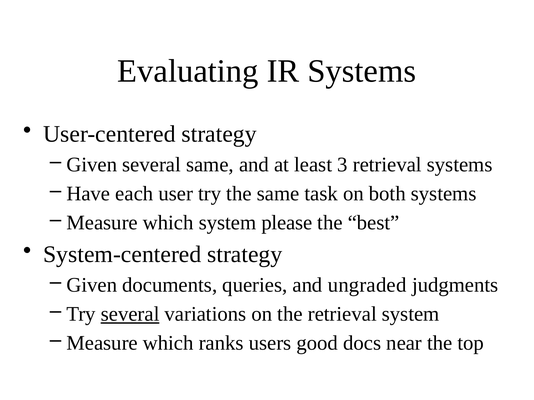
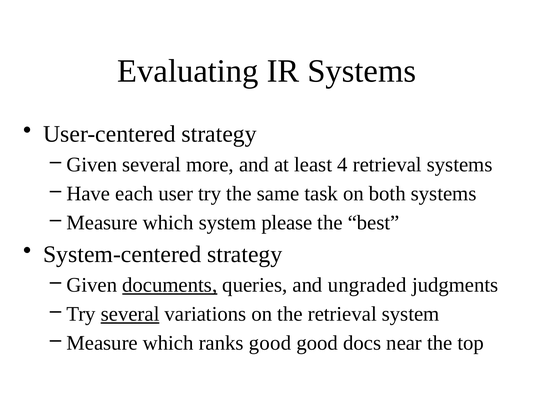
several same: same -> more (210, 165)
3: 3 -> 4 (342, 165)
documents underline: none -> present (170, 285)
ranks users: users -> good (270, 344)
